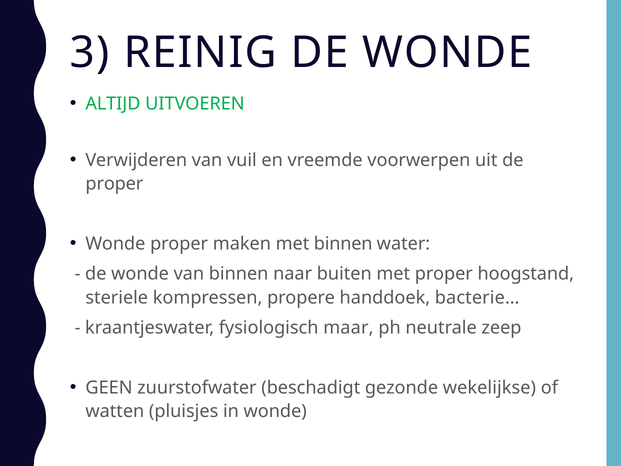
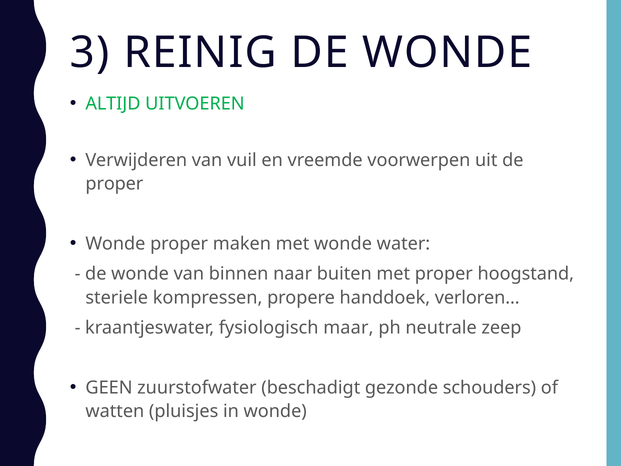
met binnen: binnen -> wonde (343, 244)
bacterie…: bacterie… -> verloren… (477, 298)
wekelijkse: wekelijkse -> schouders (489, 387)
